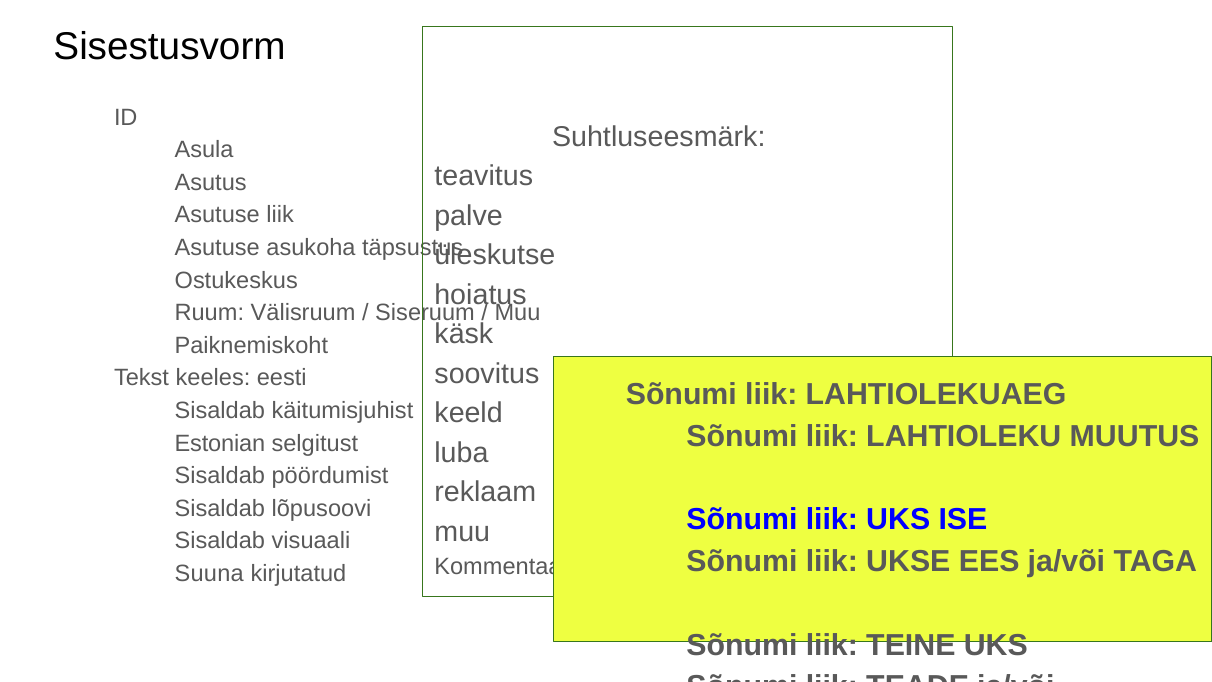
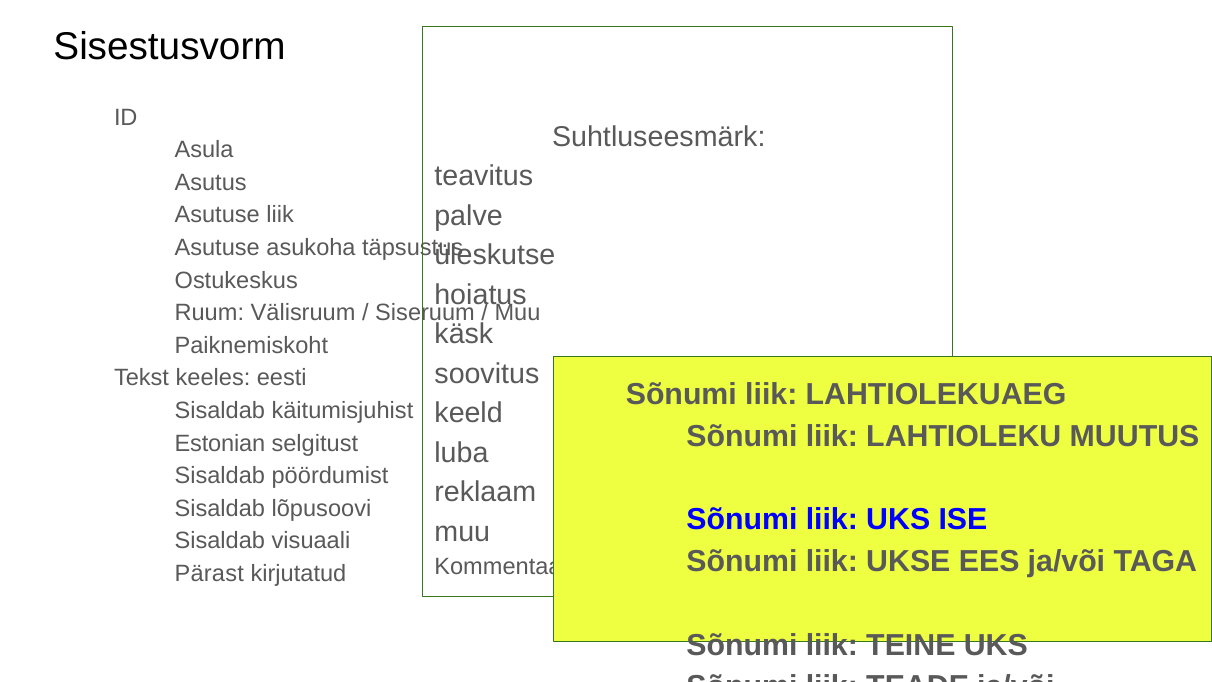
Suuna: Suuna -> Pärast (209, 574)
